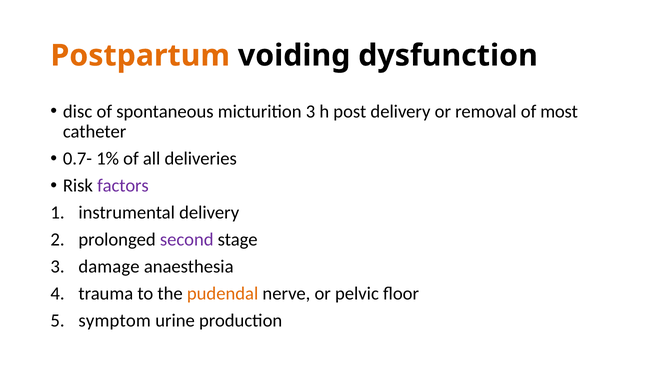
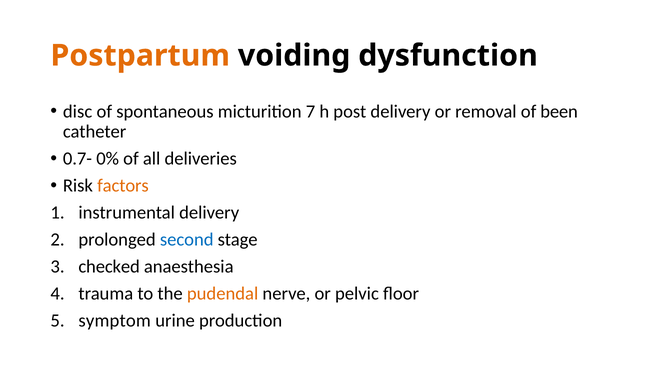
micturition 3: 3 -> 7 (310, 112)
most: most -> been (559, 112)
1%: 1% -> 0% (108, 159)
factors colour: purple -> orange (123, 186)
second colour: purple -> blue (187, 240)
damage: damage -> checked (109, 267)
